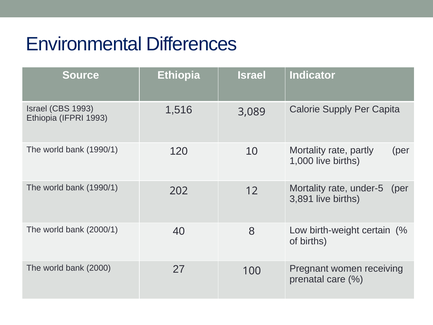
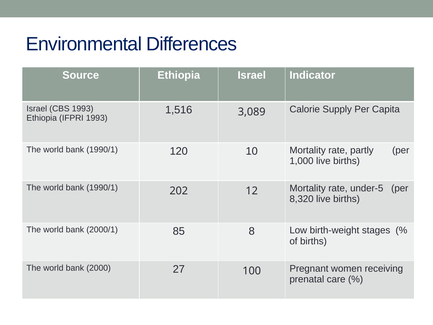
3,891: 3,891 -> 8,320 (302, 199)
40: 40 -> 85 (179, 231)
certain: certain -> stages (376, 230)
